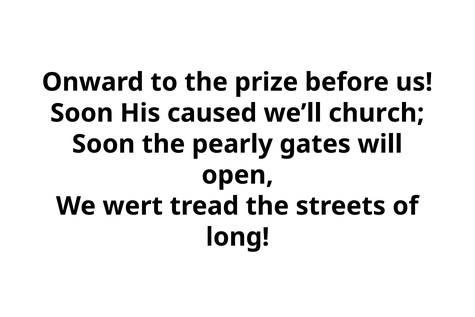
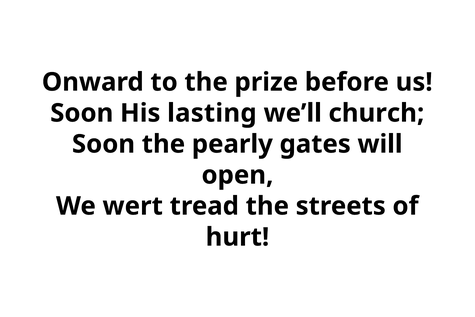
caused: caused -> lasting (212, 113)
long: long -> hurt (237, 237)
